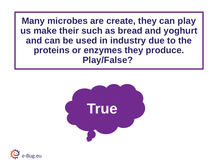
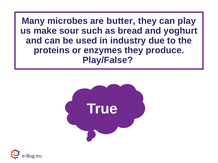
create: create -> butter (121, 21)
their: their -> sour (69, 31)
